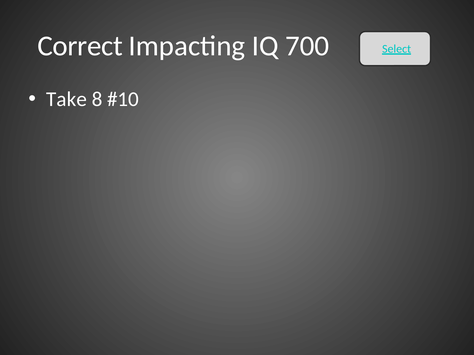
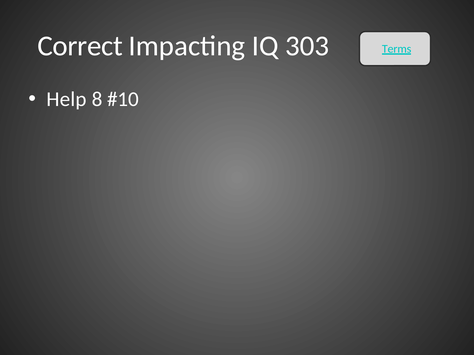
700: 700 -> 303 (307, 46)
Select: Select -> Terms (397, 49)
Take: Take -> Help (66, 99)
